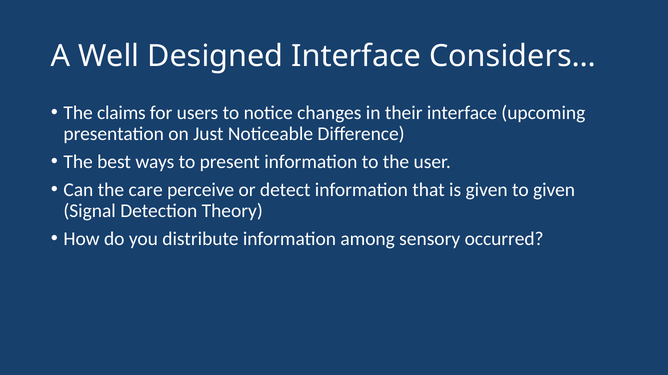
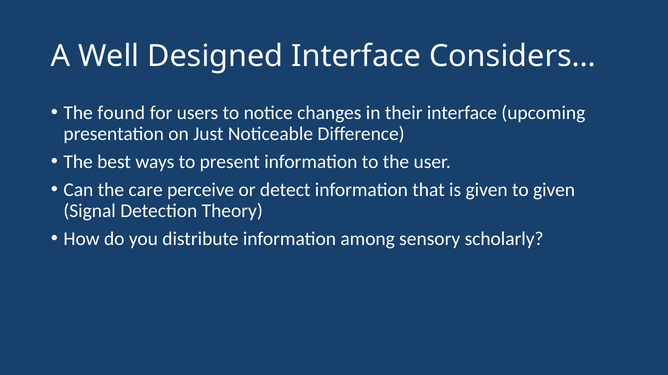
claims: claims -> found (121, 113)
occurred: occurred -> scholarly (504, 239)
